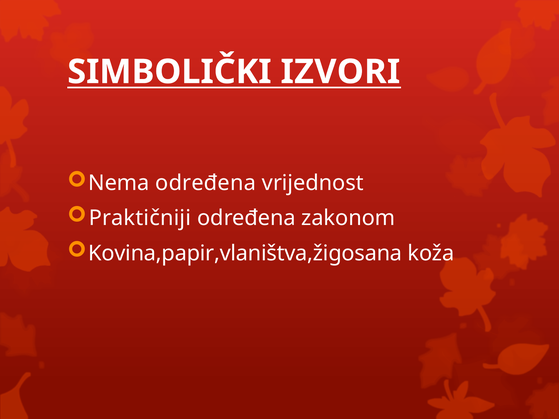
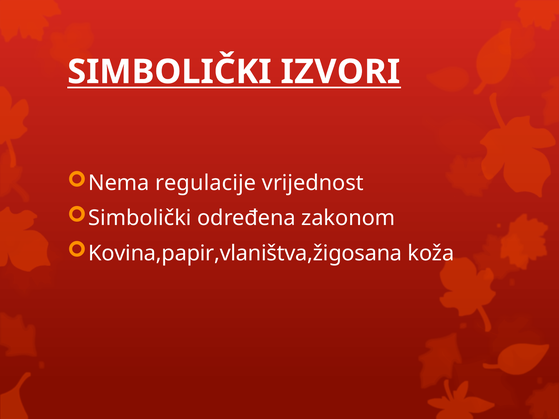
Nema određena: određena -> regulacije (206, 183)
Praktičniji: Praktičniji -> Simbolički (140, 218)
